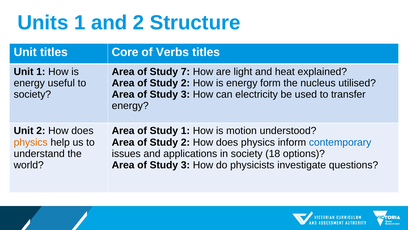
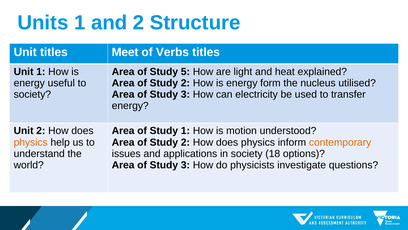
Core: Core -> Meet (125, 52)
7: 7 -> 5 (185, 72)
contemporary colour: blue -> orange (340, 142)
